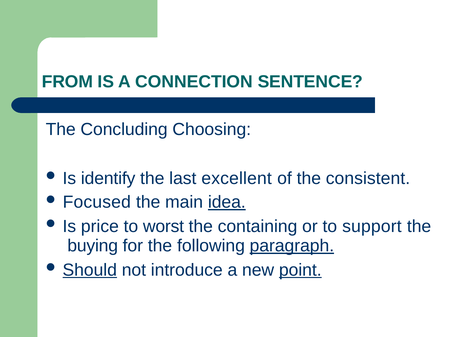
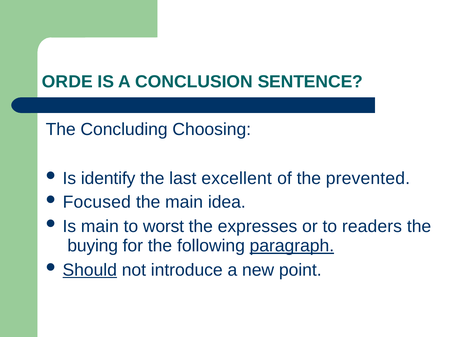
FROM: FROM -> ORDE (67, 82)
CONNECTION: CONNECTION -> CONCLUSION (194, 82)
consistent: consistent -> prevented (368, 179)
idea underline: present -> none (227, 202)
Is price: price -> main (100, 227)
containing: containing -> expresses (258, 227)
support: support -> readers (372, 227)
point underline: present -> none (300, 270)
